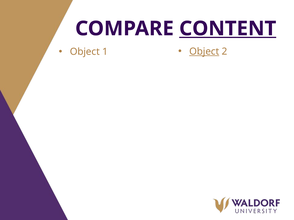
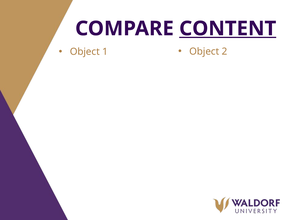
Object underline: present -> none (204, 52)
